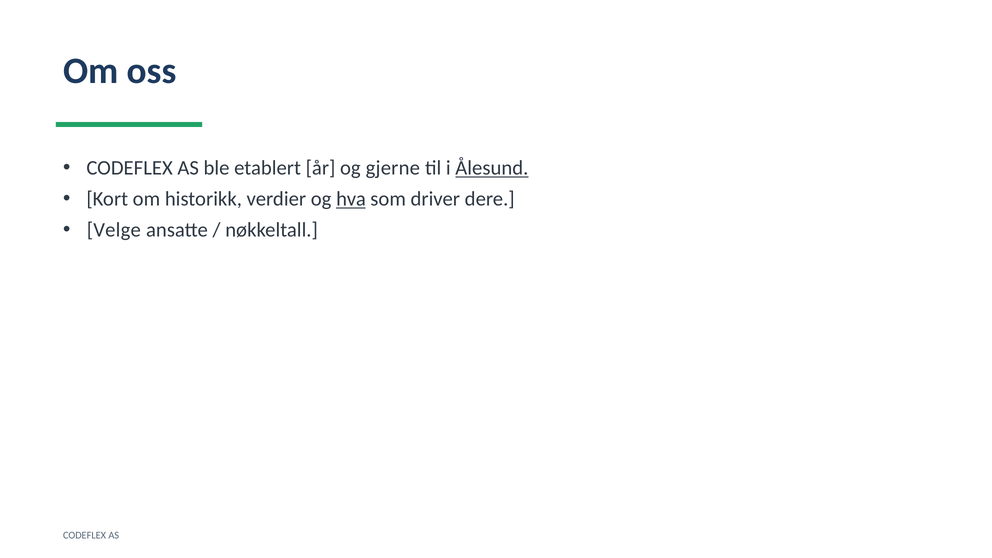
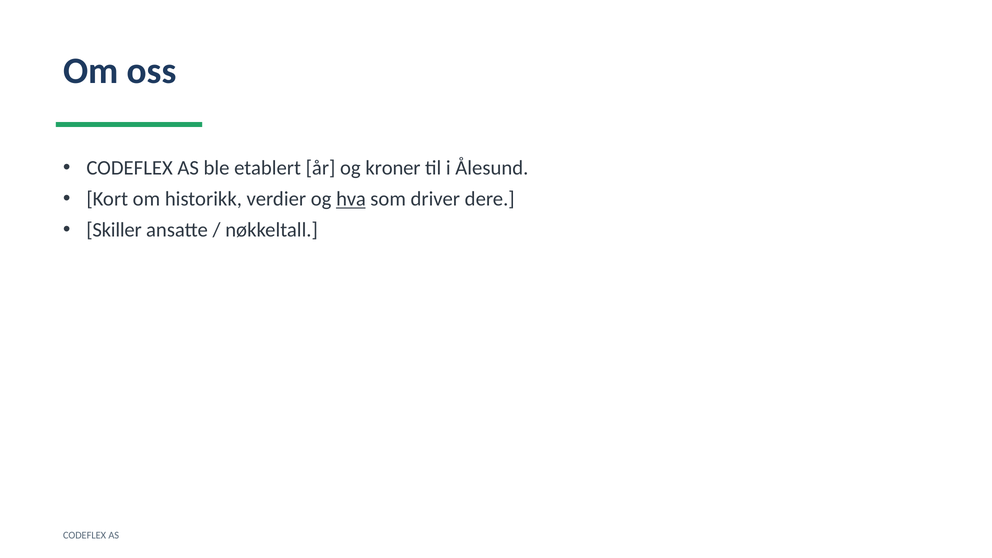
gjerne: gjerne -> kroner (393, 168)
Ålesund underline: present -> none (492, 168)
Velge: Velge -> Skiller (114, 230)
